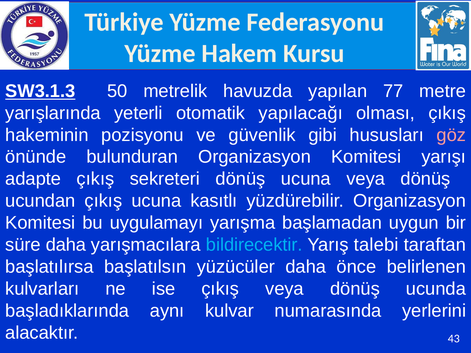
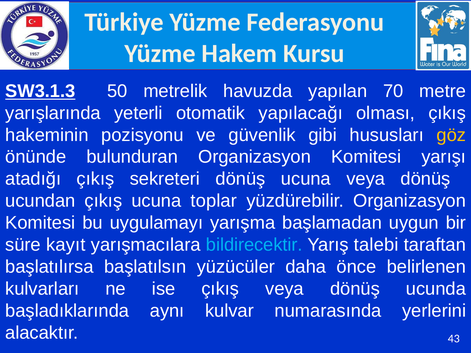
77: 77 -> 70 (393, 91)
göz colour: pink -> yellow (451, 135)
adapte: adapte -> atadığı (33, 179)
kasıtlı: kasıtlı -> toplar (214, 201)
süre daha: daha -> kayıt (66, 245)
